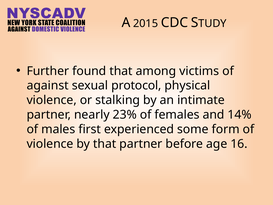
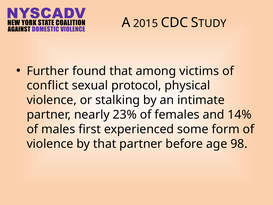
against: against -> conflict (48, 85)
16: 16 -> 98 (239, 144)
